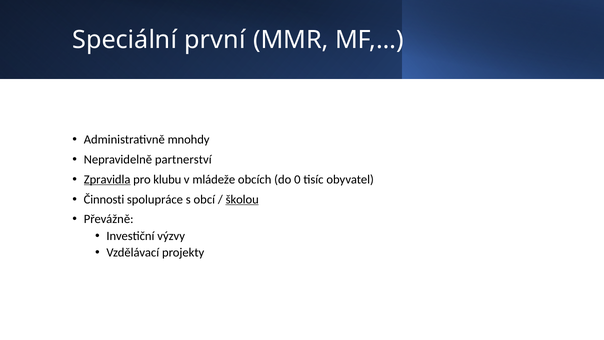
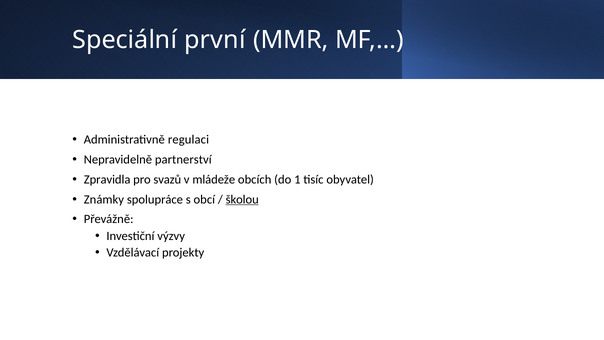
mnohdy: mnohdy -> regulaci (188, 140)
Zpravidla underline: present -> none (107, 179)
klubu: klubu -> svazů (167, 179)
0: 0 -> 1 (297, 179)
Činnosti: Činnosti -> Známky (104, 199)
